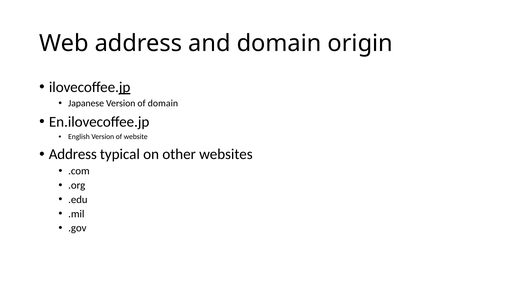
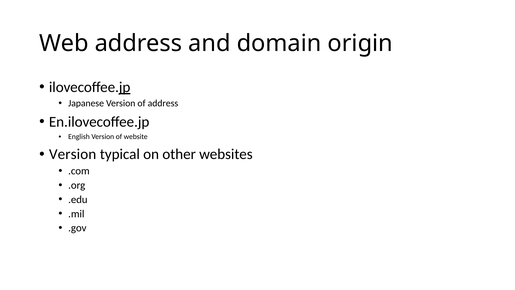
of domain: domain -> address (163, 103)
Address: Address -> Version (73, 154)
